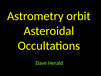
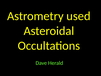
orbit: orbit -> used (78, 16)
